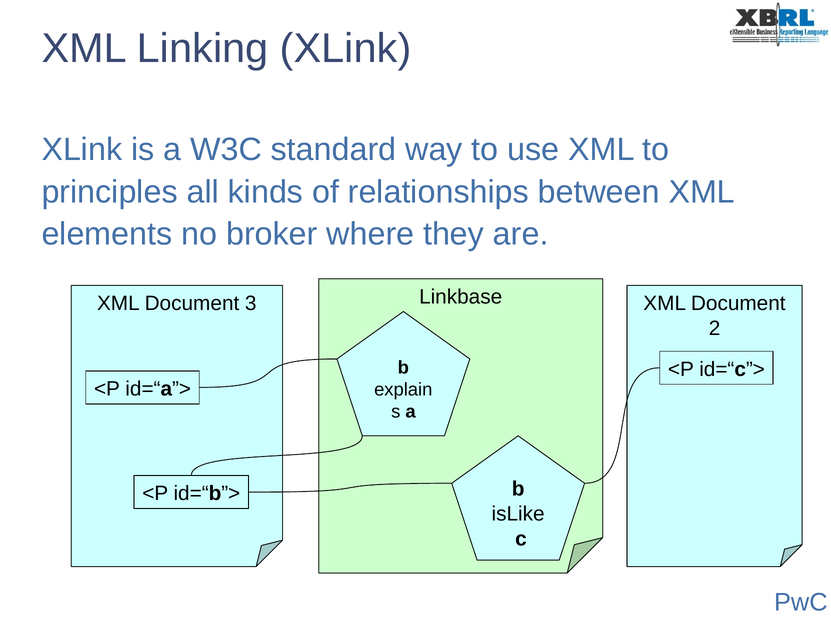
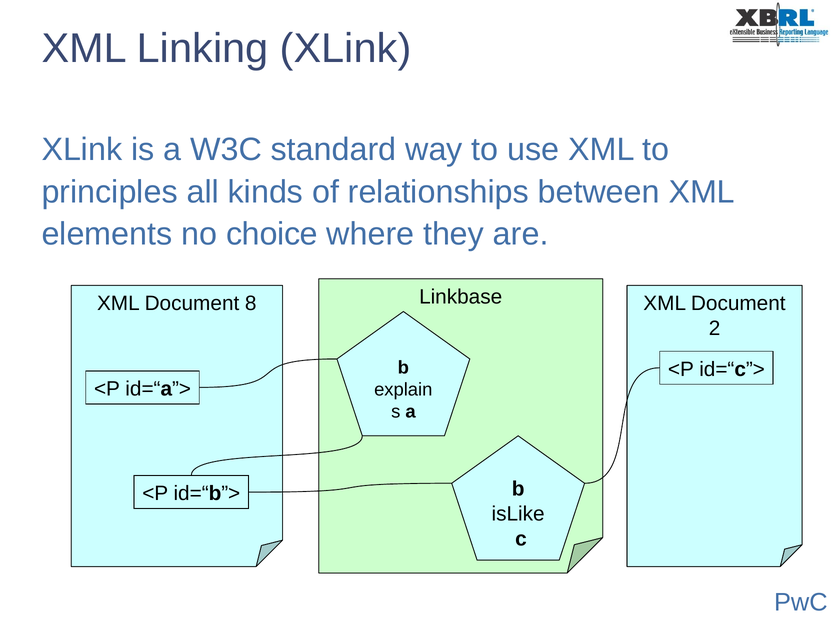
broker: broker -> choice (272, 234)
3: 3 -> 8 (251, 304)
